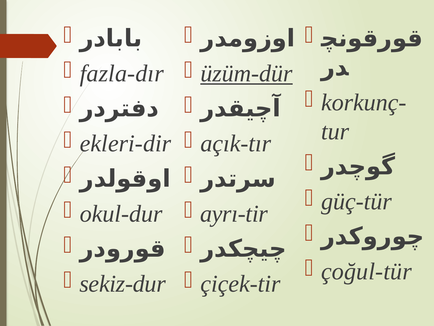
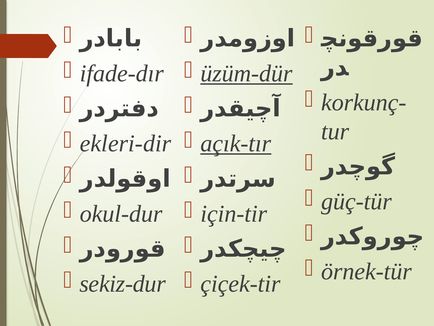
fazla-dır: fazla-dır -> ifade-dır (122, 74)
açık-tır underline: none -> present (236, 143)
ayrı-tir: ayrı-tir -> için-tir (234, 213)
çoğul-tür: çoğul-tür -> örnek-tür (367, 271)
